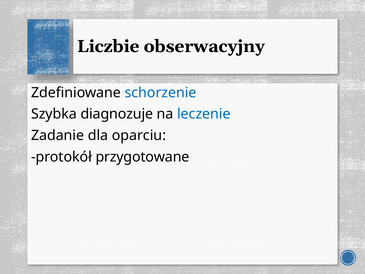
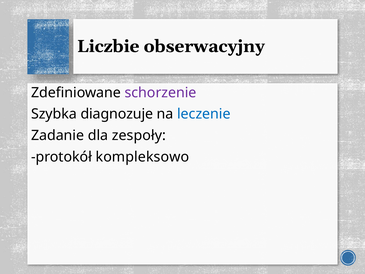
schorzenie colour: blue -> purple (161, 93)
oparciu: oparciu -> zespoły (139, 135)
przygotowane: przygotowane -> kompleksowo (142, 157)
